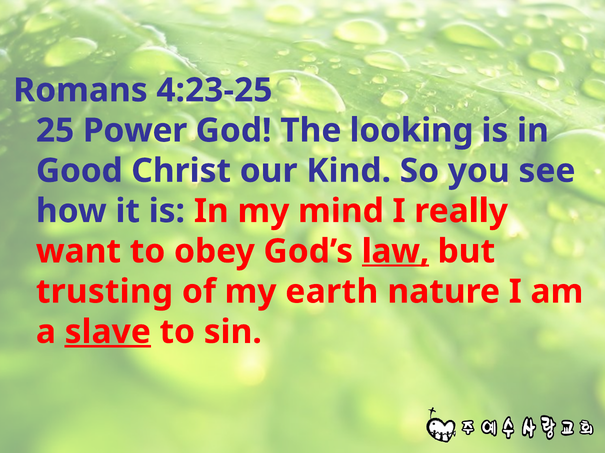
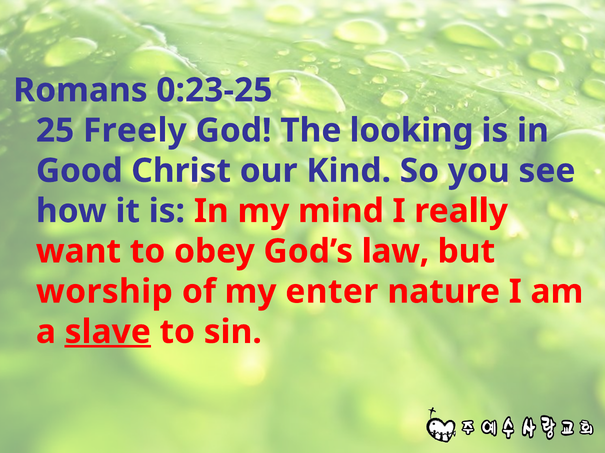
4:23-25: 4:23-25 -> 0:23-25 (214, 90)
Power: Power -> Freely (135, 131)
law underline: present -> none (395, 252)
trusting: trusting -> worship (104, 292)
earth: earth -> enter (332, 292)
